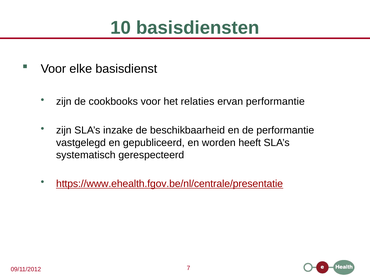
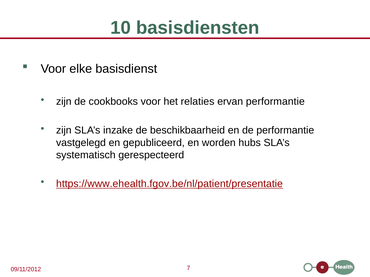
heeft: heeft -> hubs (250, 143)
https://www.ehealth.fgov.be/nl/centrale/presentatie: https://www.ehealth.fgov.be/nl/centrale/presentatie -> https://www.ehealth.fgov.be/nl/patient/presentatie (169, 184)
